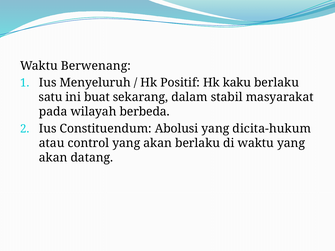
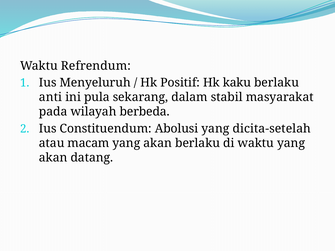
Berwenang: Berwenang -> Refrendum (96, 66)
satu: satu -> anti (50, 97)
buat: buat -> pula (97, 97)
dicita-hukum: dicita-hukum -> dicita-setelah (272, 129)
control: control -> macam (88, 143)
